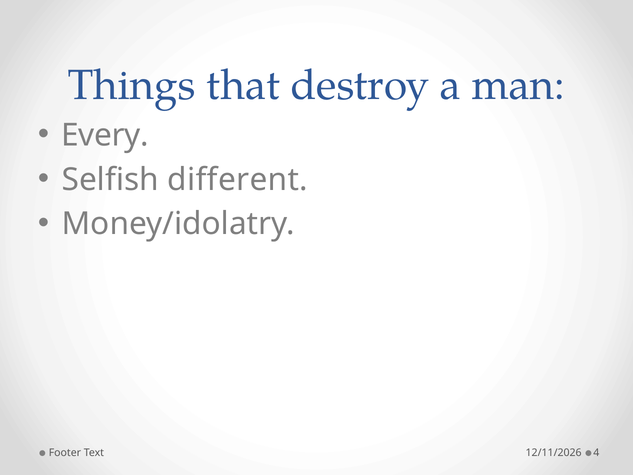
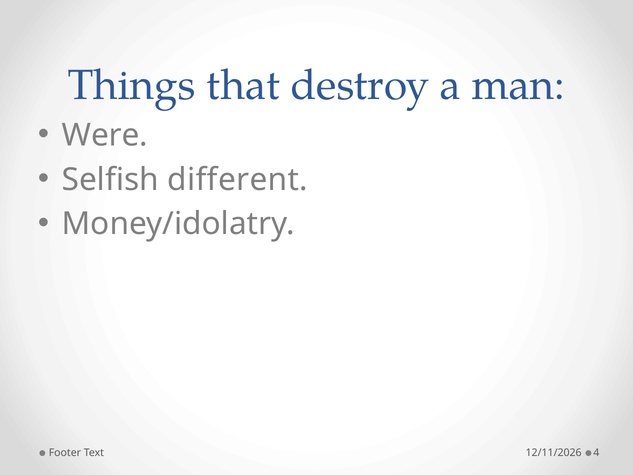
Every: Every -> Were (105, 135)
